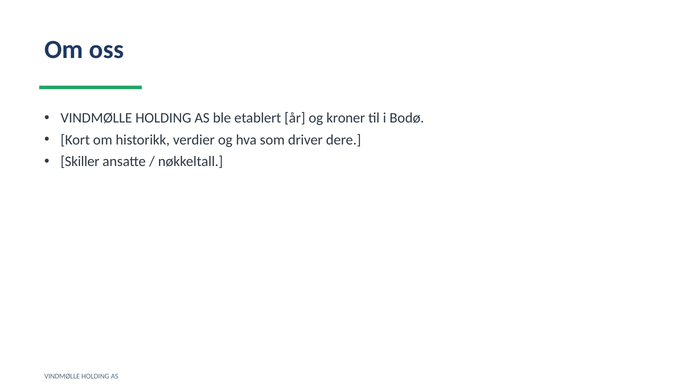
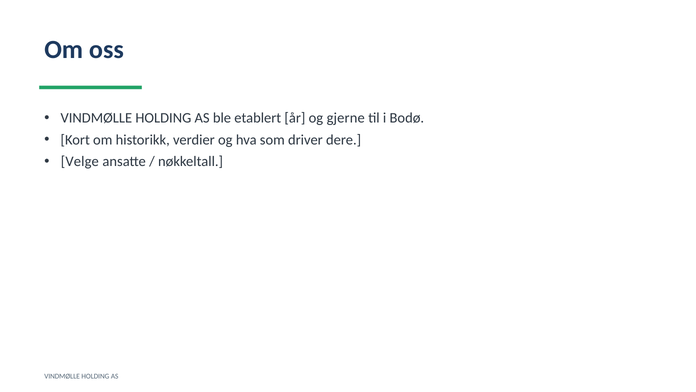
kroner: kroner -> gjerne (346, 118)
Skiller: Skiller -> Velge (80, 161)
